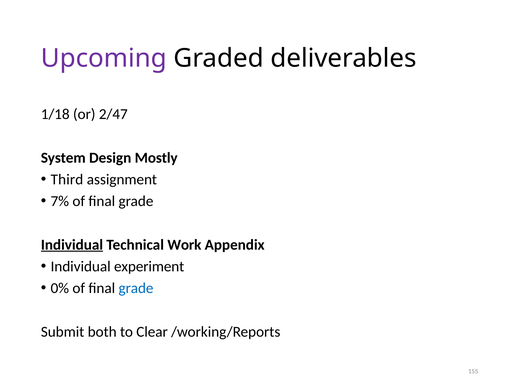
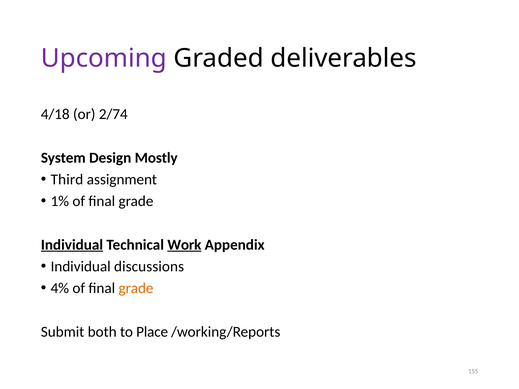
1/18: 1/18 -> 4/18 (55, 114)
2/47: 2/47 -> 2/74 (113, 114)
7%: 7% -> 1% (60, 201)
Work underline: none -> present (184, 245)
experiment: experiment -> discussions (149, 267)
0%: 0% -> 4% (60, 288)
grade colour: blue -> orange (136, 288)
Clear: Clear -> Place (152, 332)
